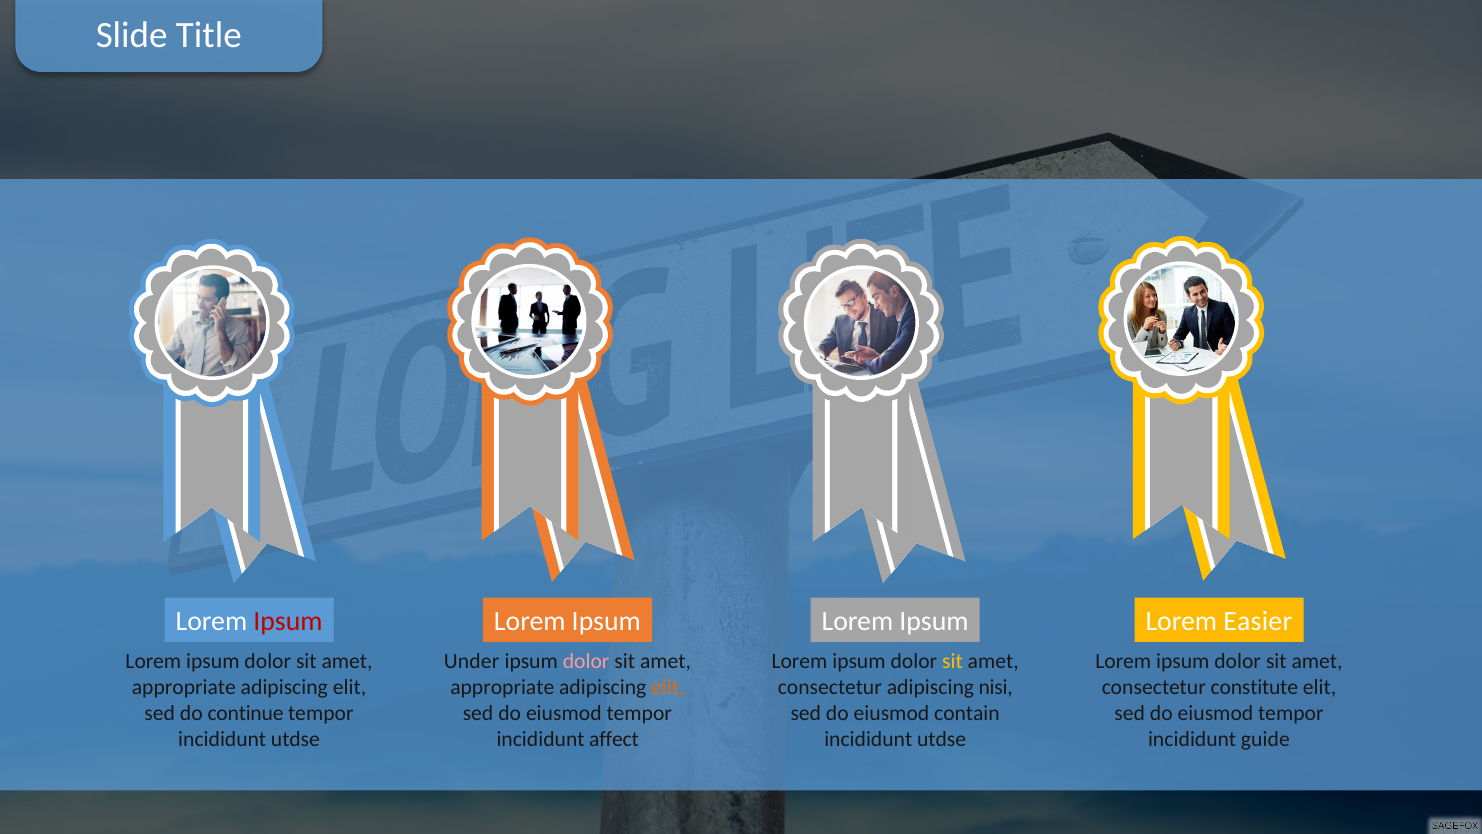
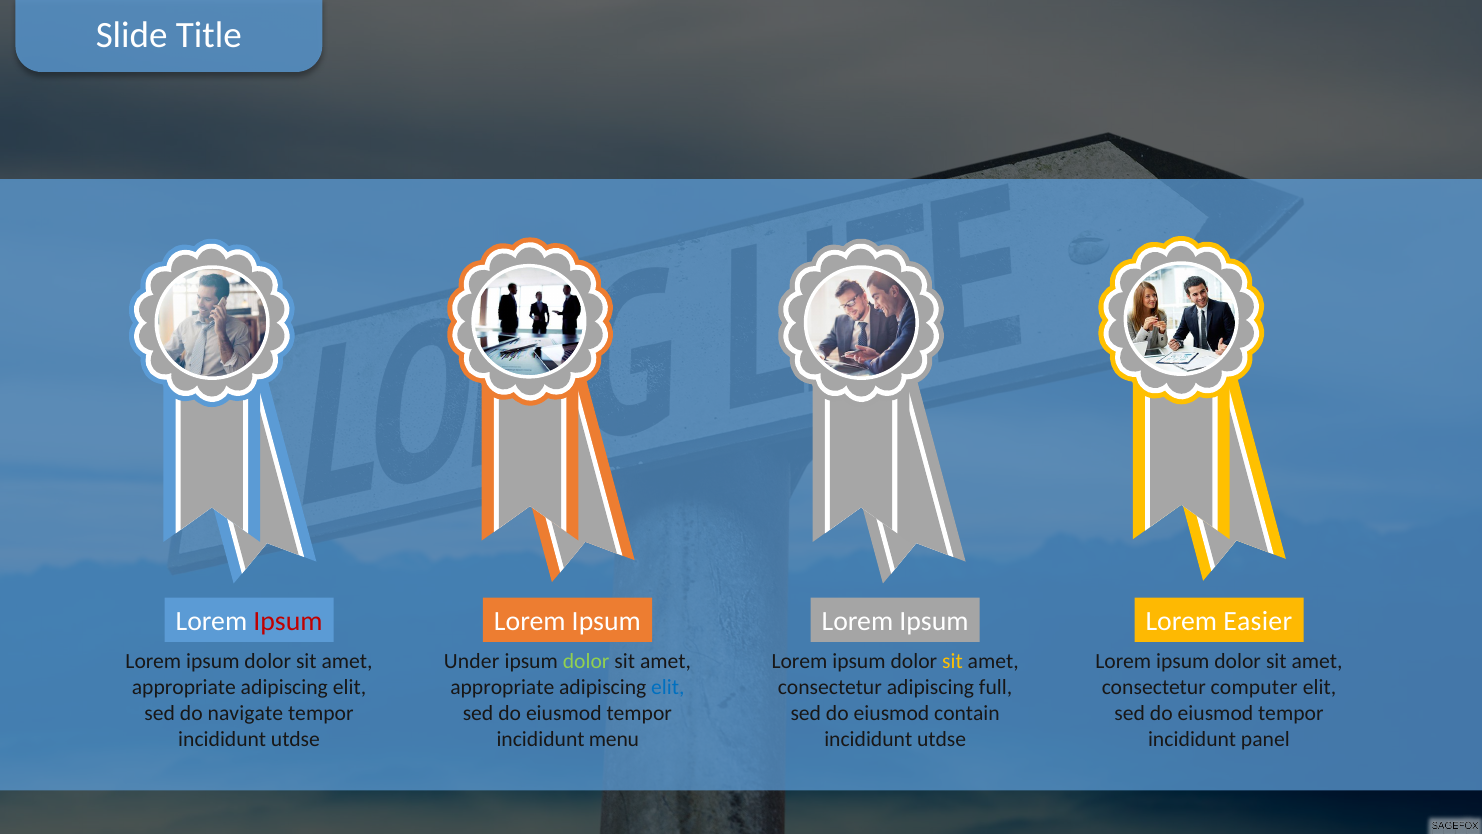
dolor colour: pink -> light green (586, 661)
elit colour: orange -> blue (668, 687)
nisi: nisi -> full (996, 687)
constitute: constitute -> computer (1254, 687)
continue: continue -> navigate (245, 713)
affect: affect -> menu (614, 739)
guide: guide -> panel (1265, 739)
